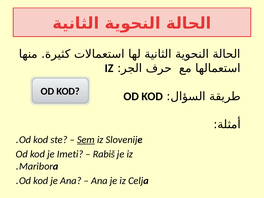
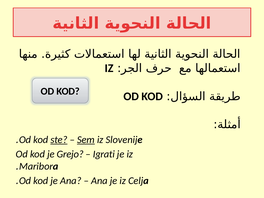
ste underline: none -> present (59, 140)
Imeti: Imeti -> Grejo (70, 154)
Rabiš: Rabiš -> Igrati (104, 154)
